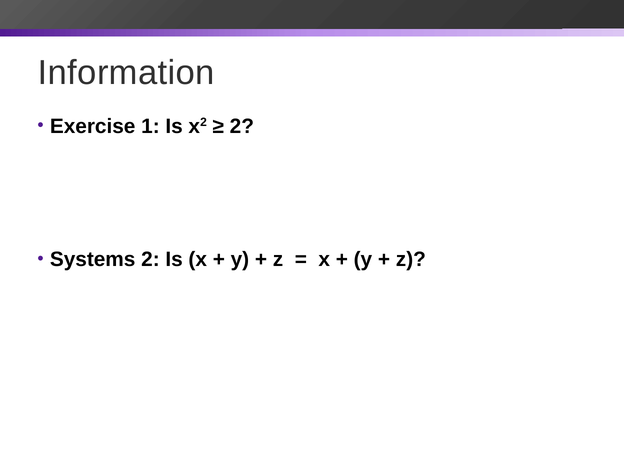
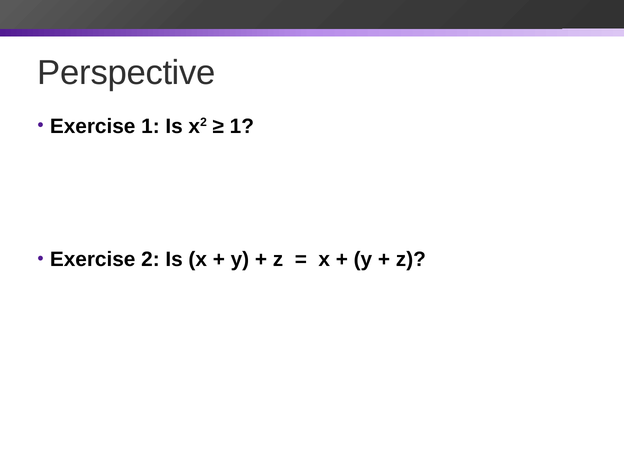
Information: Information -> Perspective (127, 73)
2: 2 -> 1 (242, 126)
Systems: Systems -> Exercise (93, 259)
